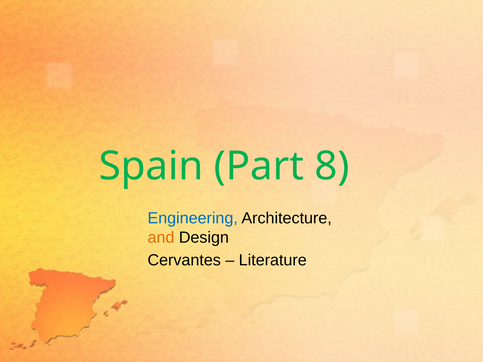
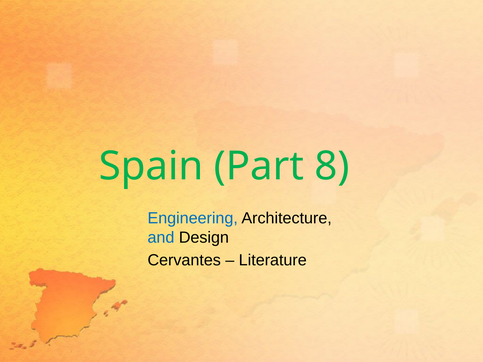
and colour: orange -> blue (161, 238)
